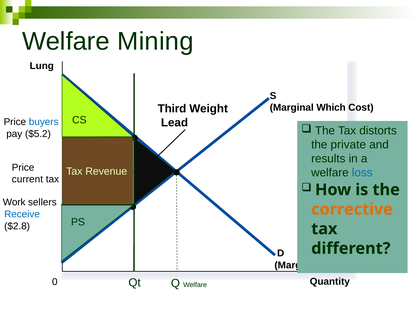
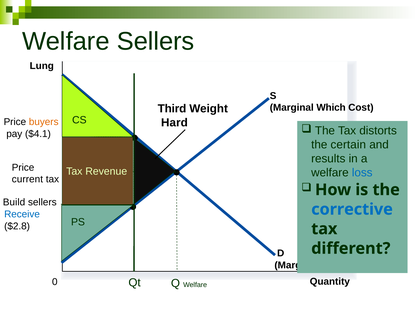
Welfare Mining: Mining -> Sellers (156, 41)
Lead: Lead -> Hard (174, 122)
buyers colour: blue -> orange (44, 122)
$5.2: $5.2 -> $4.1 (38, 134)
private: private -> certain (348, 145)
Work: Work -> Build (14, 202)
corrective colour: orange -> blue (352, 209)
